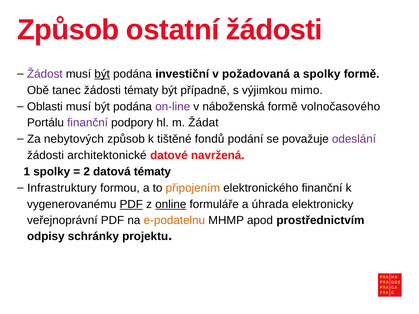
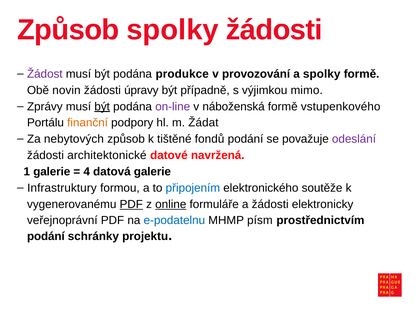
Způsob ostatní: ostatní -> spolky (173, 30)
být underline: present -> none (102, 74)
investiční: investiční -> produkce (182, 74)
požadovaná: požadovaná -> provozování (256, 74)
tanec: tanec -> novin (66, 90)
žádosti tématy: tématy -> úpravy (141, 90)
Oblasti: Oblasti -> Zprávy (45, 107)
být underline: none -> present (102, 107)
volnočasového: volnočasového -> vstupenkového (341, 107)
finanční colour: purple -> orange (88, 123)
1 spolky: spolky -> galerie (52, 172)
2: 2 -> 4 (87, 172)
datová tématy: tématy -> galerie (152, 172)
připojením colour: orange -> blue (193, 188)
elektronického finanční: finanční -> soutěže (322, 188)
a úhrada: úhrada -> žádosti (270, 204)
e-podatelnu colour: orange -> blue (174, 221)
apod: apod -> písm (260, 221)
odpisy: odpisy -> podání (46, 237)
